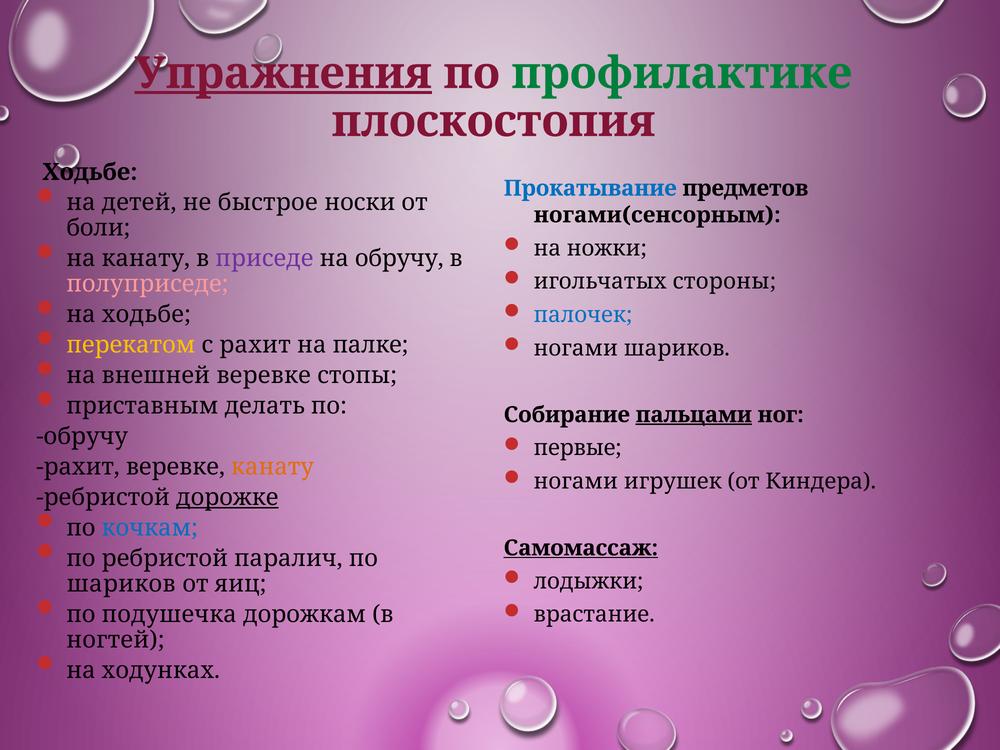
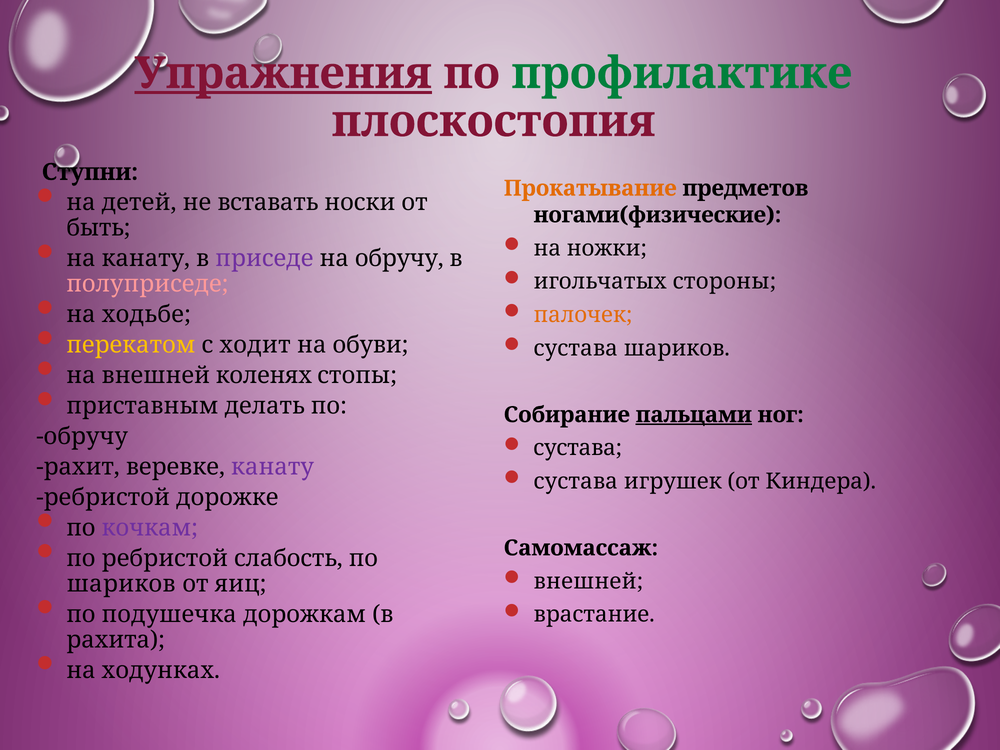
Ходьбе: Ходьбе -> Ступни (90, 172)
Прокатывание colour: blue -> orange (590, 188)
быстрое: быстрое -> вставать (268, 203)
ногами(сенсорным: ногами(сенсорным -> ногами(физические (658, 215)
боли: боли -> быть (98, 228)
палочек colour: blue -> orange (583, 315)
с рахит: рахит -> ходит (255, 345)
палке: палке -> обуви (370, 345)
ногами: ногами -> сустава (576, 348)
внешней веревке: веревке -> коленях (264, 376)
первые: первые -> сустава (578, 448)
канату colour: orange -> purple (272, 467)
ногами: ногами -> сустава (576, 481)
дорожке underline: present -> none (227, 497)
кочкам colour: blue -> purple (150, 528)
Самомассаж underline: present -> none (581, 548)
паралич: паралич -> слабость (288, 558)
лодыжки: лодыжки -> внешней (588, 581)
ногтей: ногтей -> рахита (116, 640)
